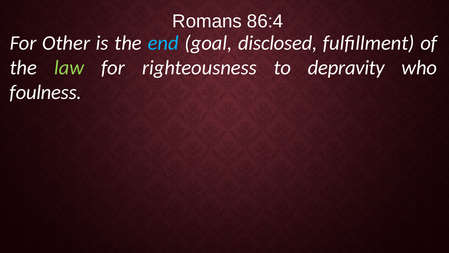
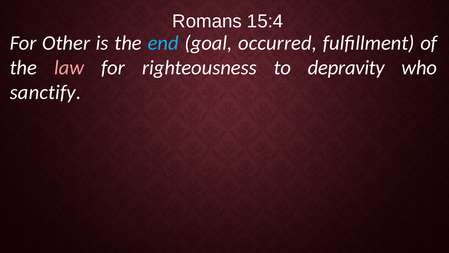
86:4: 86:4 -> 15:4 (265, 21)
disclosed: disclosed -> occurred (278, 43)
law colour: light green -> pink (69, 68)
foulness: foulness -> sanctify (45, 92)
